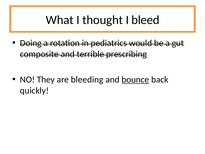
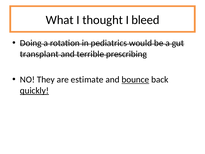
composite: composite -> transplant (39, 54)
bleeding: bleeding -> estimate (87, 79)
quickly underline: none -> present (34, 90)
